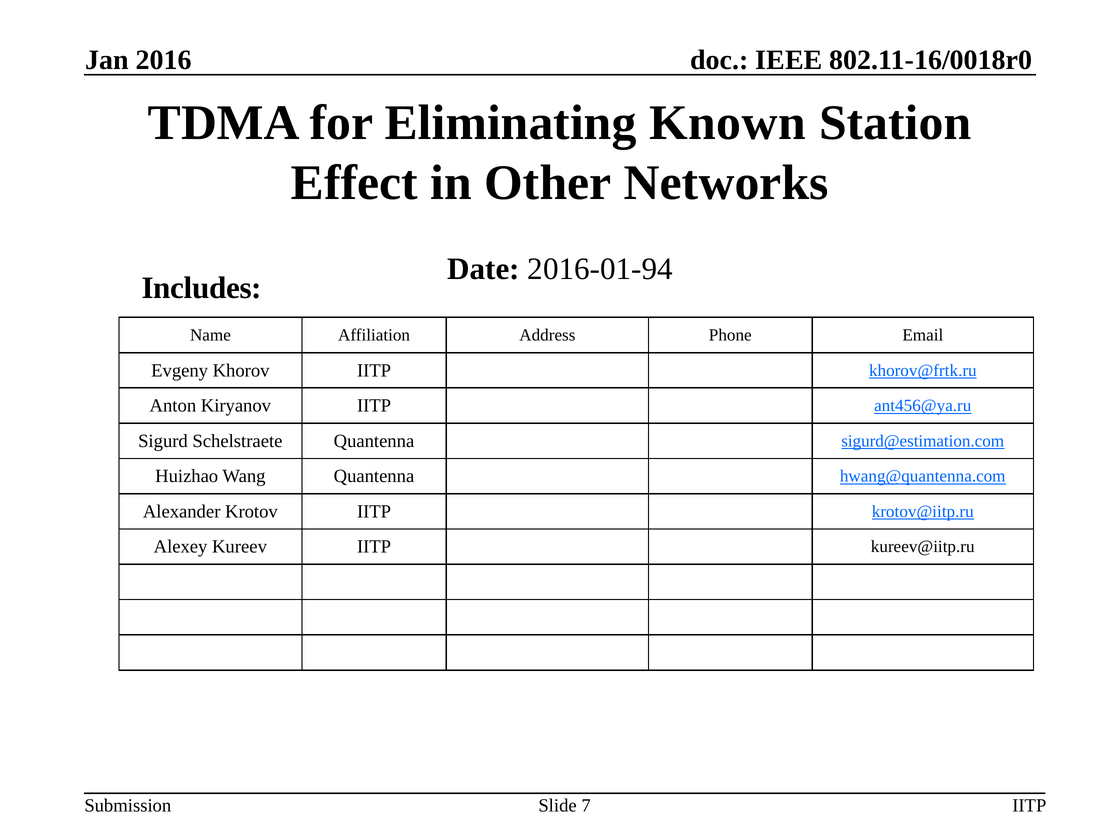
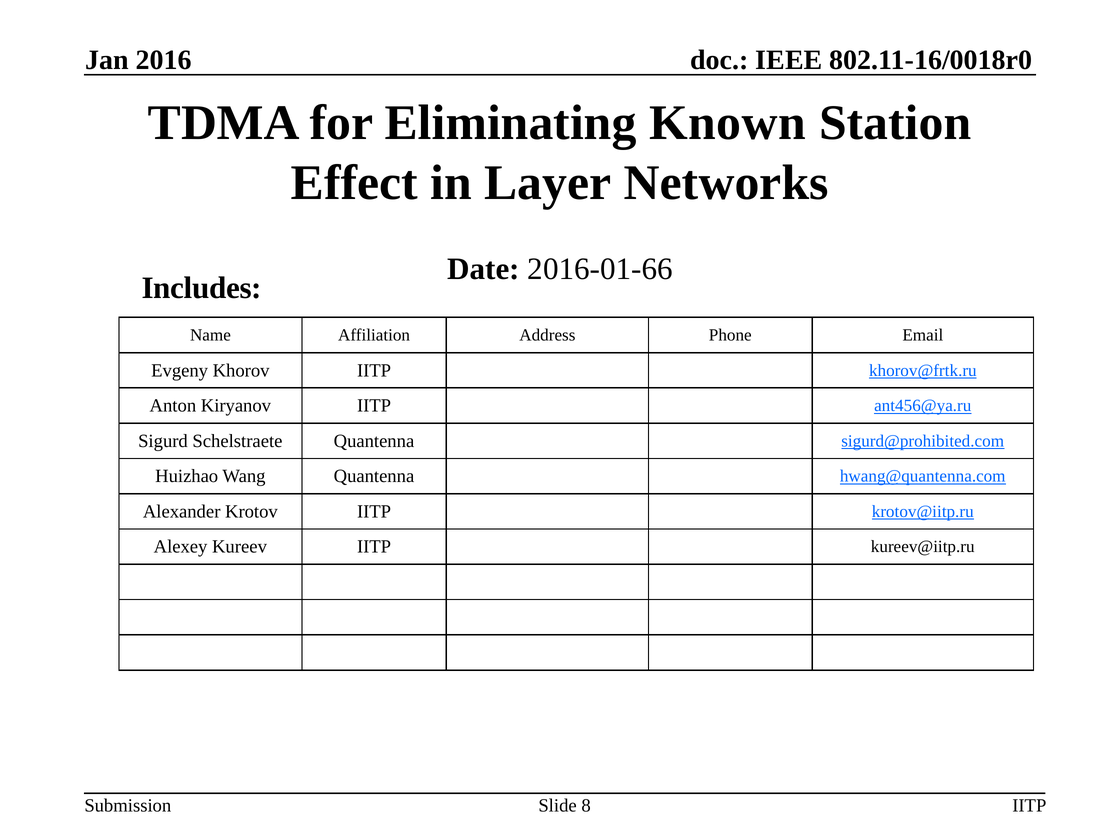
Other: Other -> Layer (548, 183)
2016-01-94: 2016-01-94 -> 2016-01-66 (600, 269)
sigurd@estimation.com: sigurd@estimation.com -> sigurd@prohibited.com (923, 441)
7: 7 -> 8 (586, 806)
